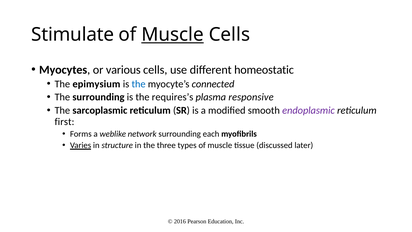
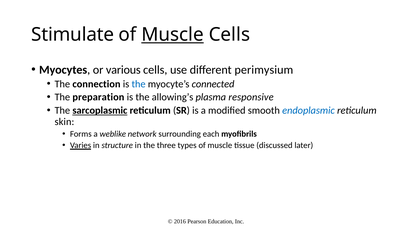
homeostatic: homeostatic -> perimysium (264, 70)
epimysium: epimysium -> connection (96, 84)
The surrounding: surrounding -> preparation (98, 97)
requires’s: requires’s -> allowing’s (173, 97)
sarcoplasmic underline: none -> present (100, 110)
endoplasmic colour: purple -> blue (308, 110)
first: first -> skin (64, 122)
